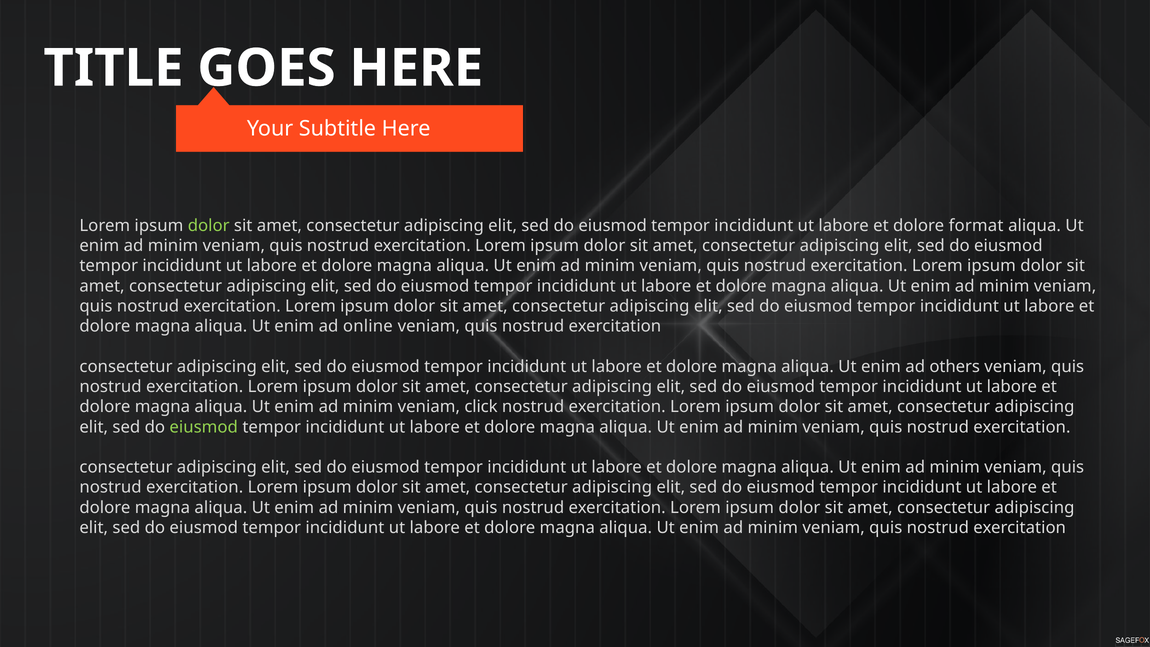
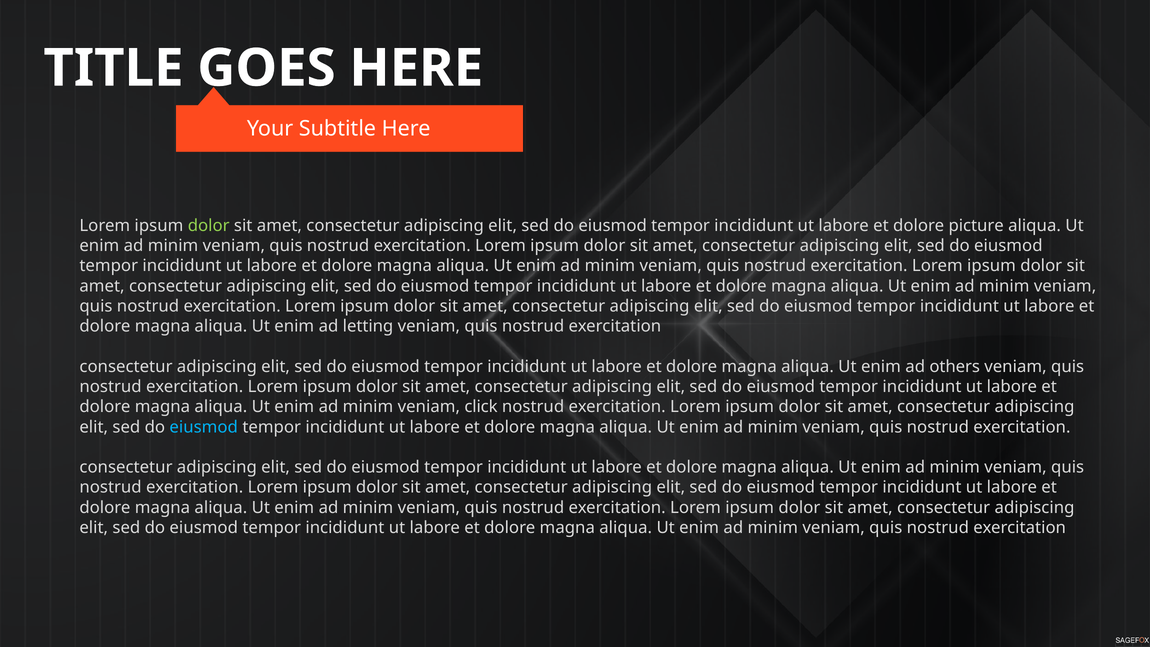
format: format -> picture (976, 226)
online: online -> letting (368, 326)
eiusmod colour: light green -> light blue (204, 427)
